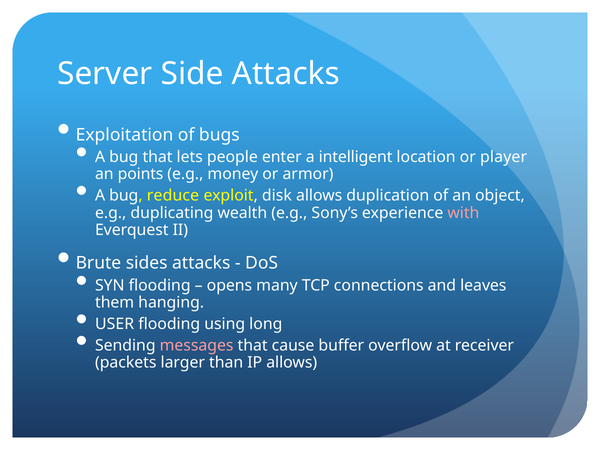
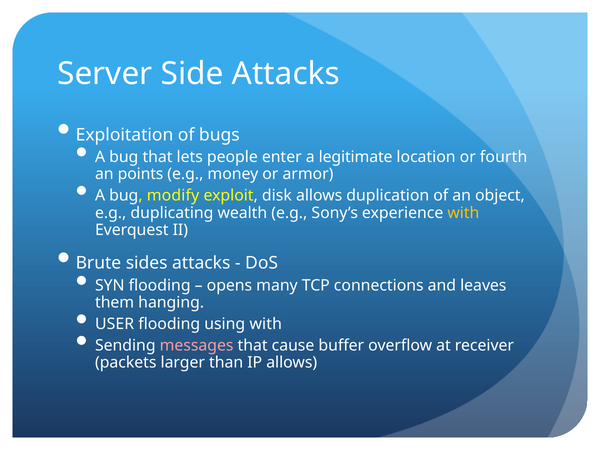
intelligent: intelligent -> legitimate (356, 157)
player: player -> fourth (504, 157)
reduce: reduce -> modify (173, 196)
with colour: pink -> yellow (463, 213)
using long: long -> with (266, 324)
